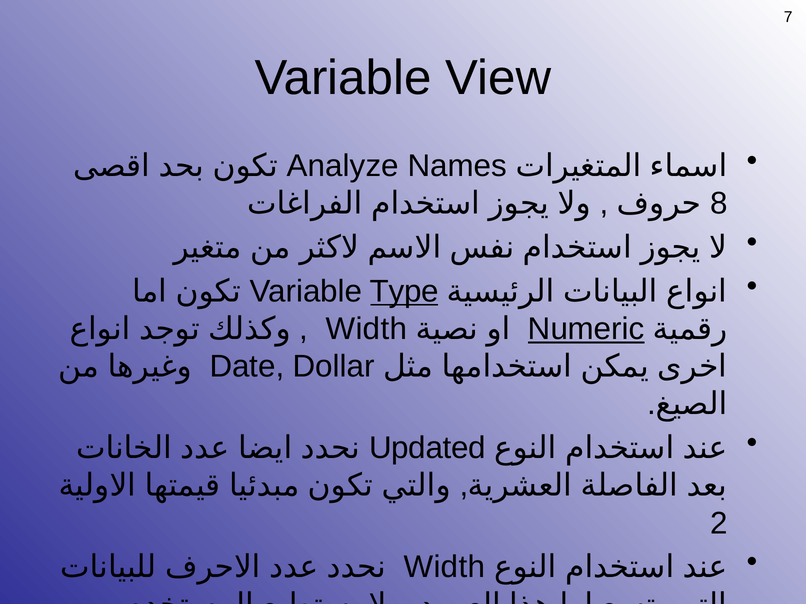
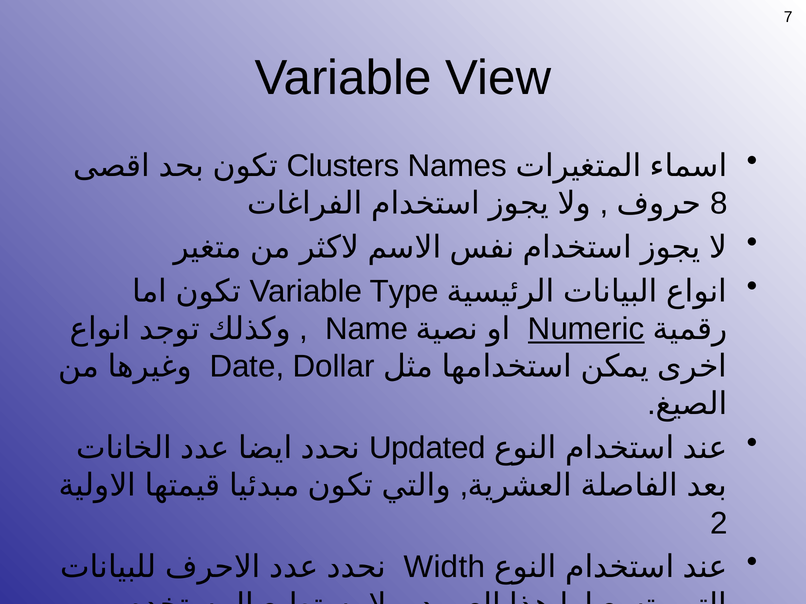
Analyze: Analyze -> Clusters (343, 166)
Type underline: present -> none (404, 292)
Width: Width -> Name (367, 329)
